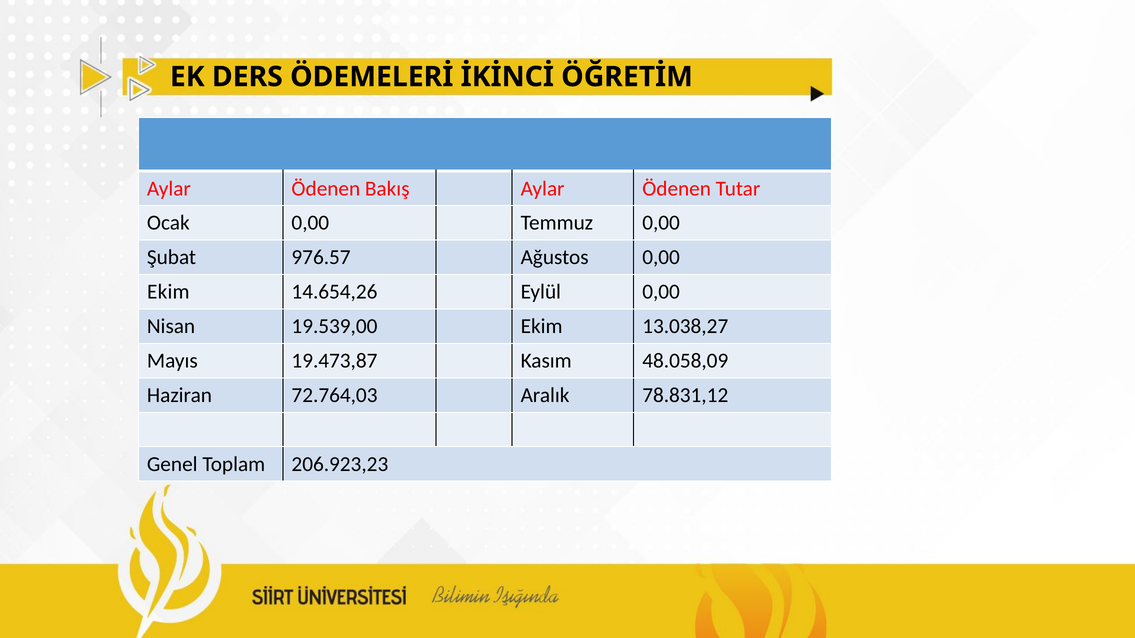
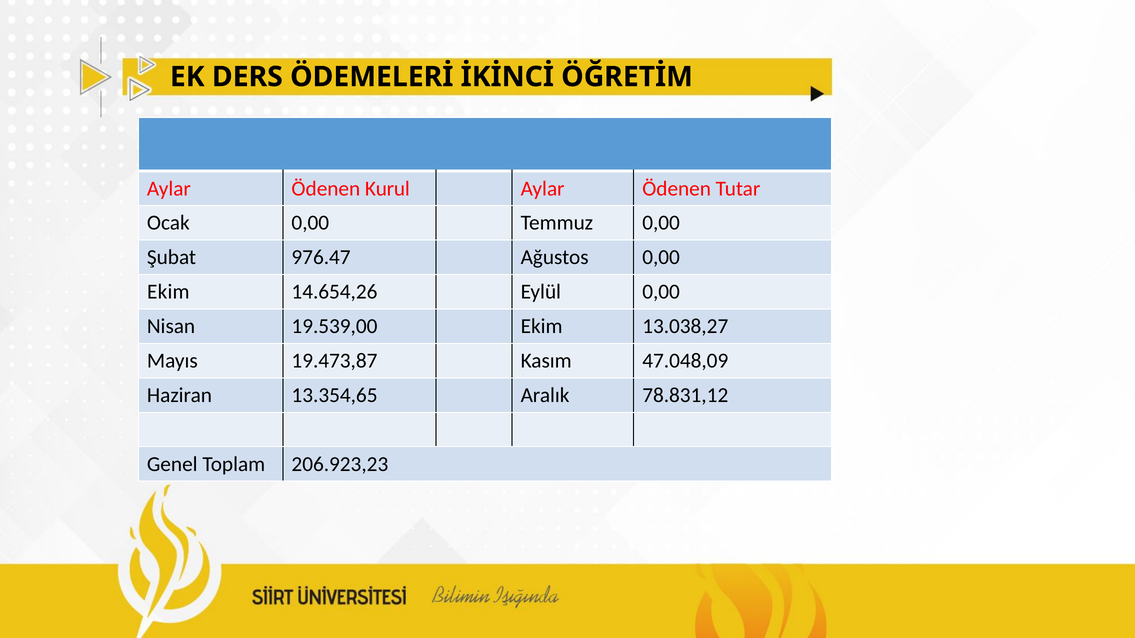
Bakış: Bakış -> Kurul (387, 189)
976.57: 976.57 -> 976.47 (321, 258)
48.058,09: 48.058,09 -> 47.048,09 (685, 361)
72.764,03: 72.764,03 -> 13.354,65 (335, 396)
